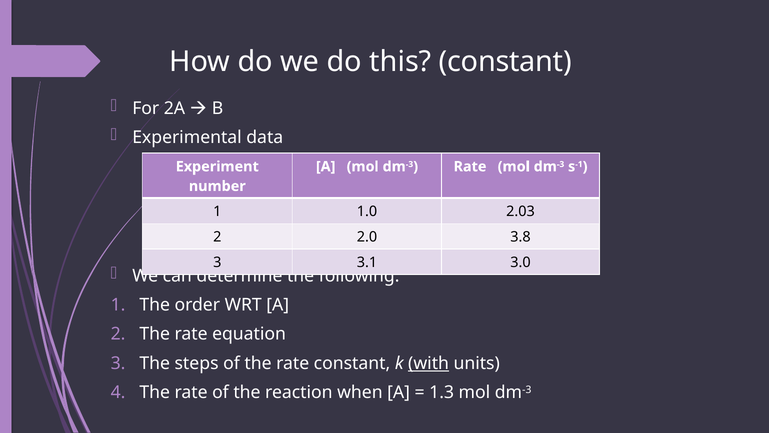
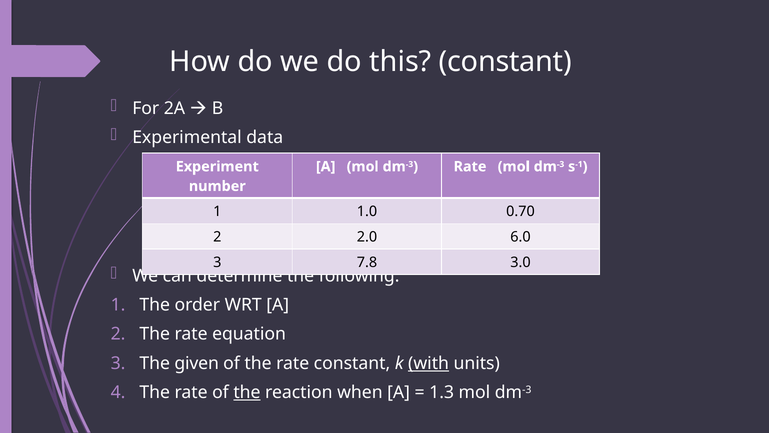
2.03: 2.03 -> 0.70 (520, 211)
3.8: 3.8 -> 6.0 (521, 237)
3.1: 3.1 -> 7.8 (367, 262)
steps: steps -> given (197, 363)
the underline: none -> present (247, 392)
